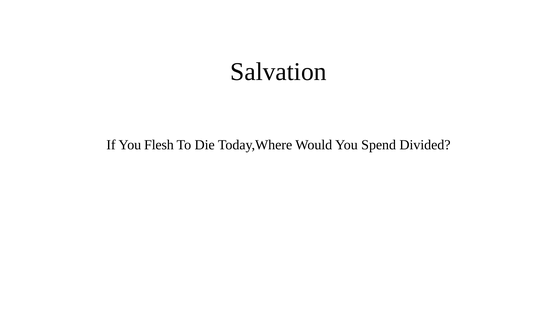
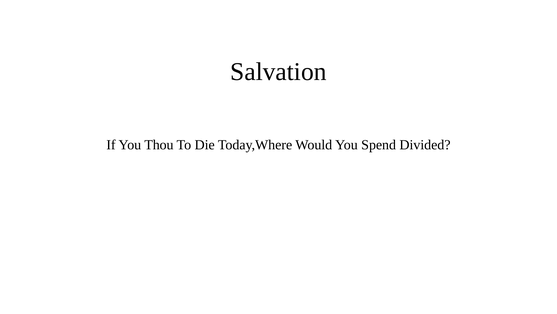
Flesh: Flesh -> Thou (159, 145)
